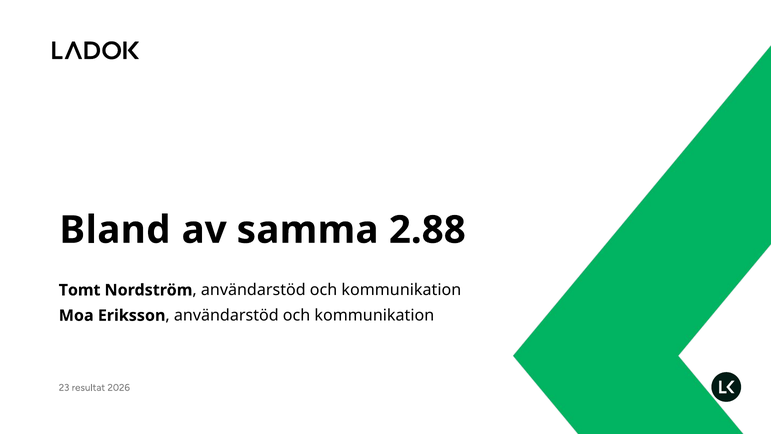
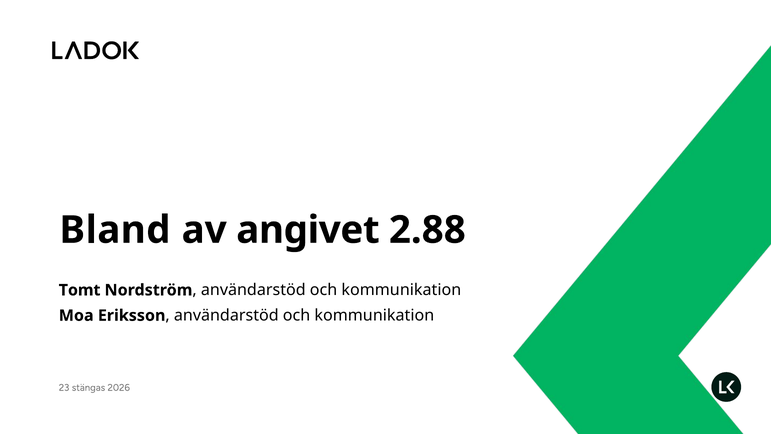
samma: samma -> angivet (308, 230)
resultat: resultat -> stängas (88, 387)
